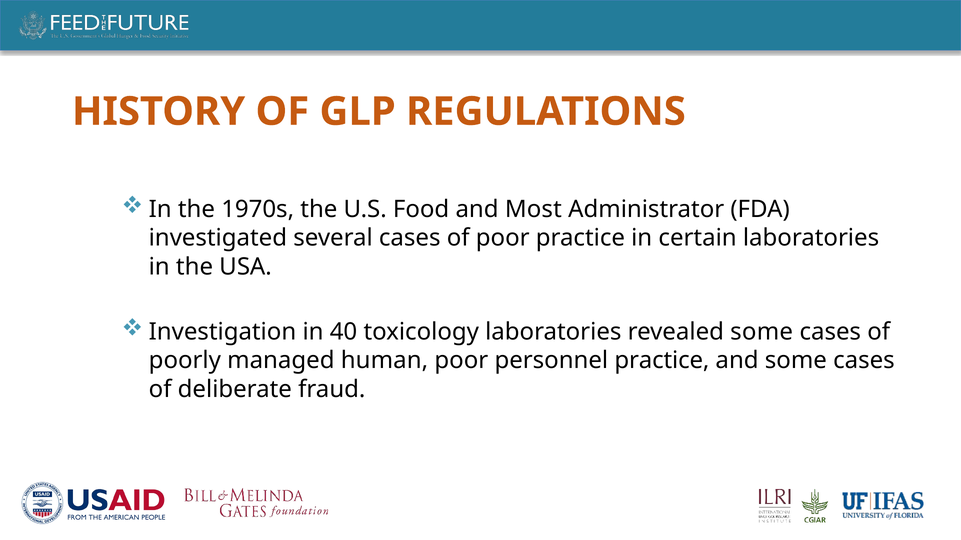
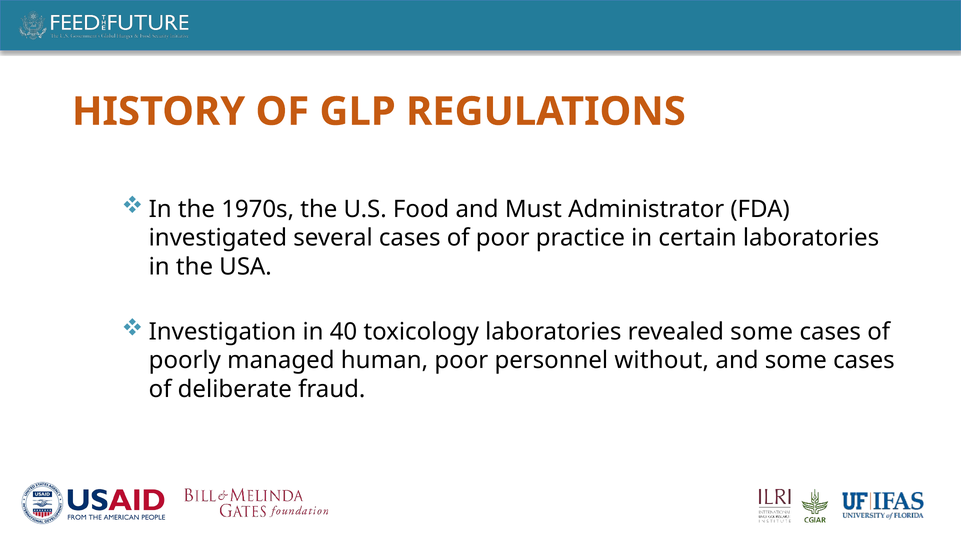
Most: Most -> Must (533, 209)
personnel practice: practice -> without (662, 361)
